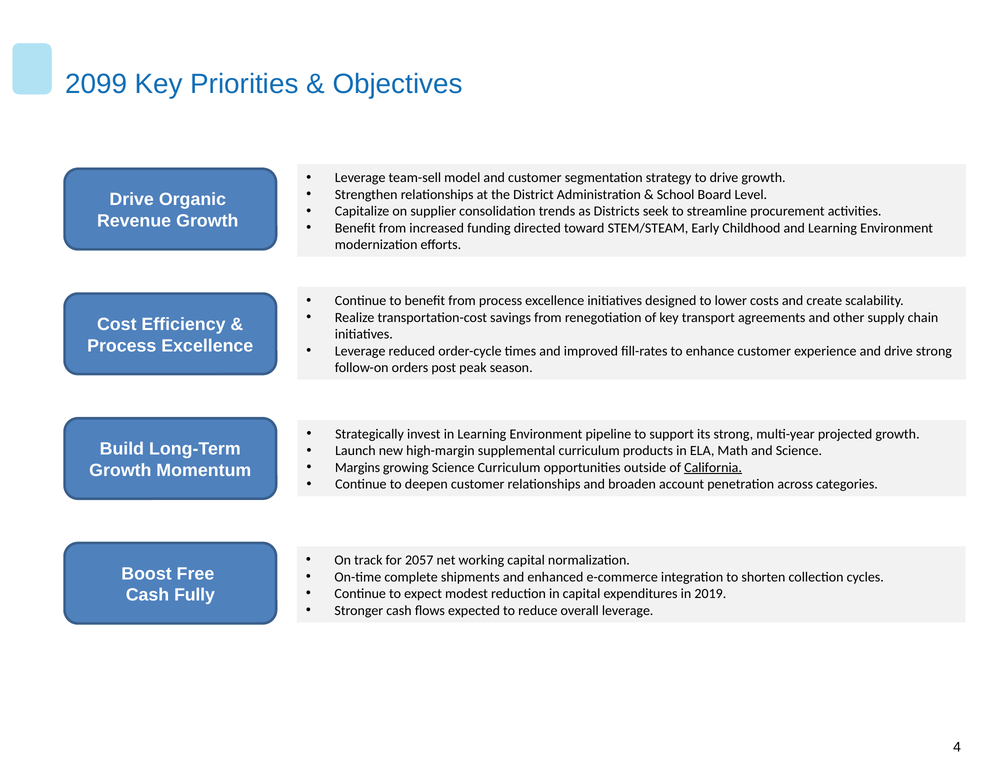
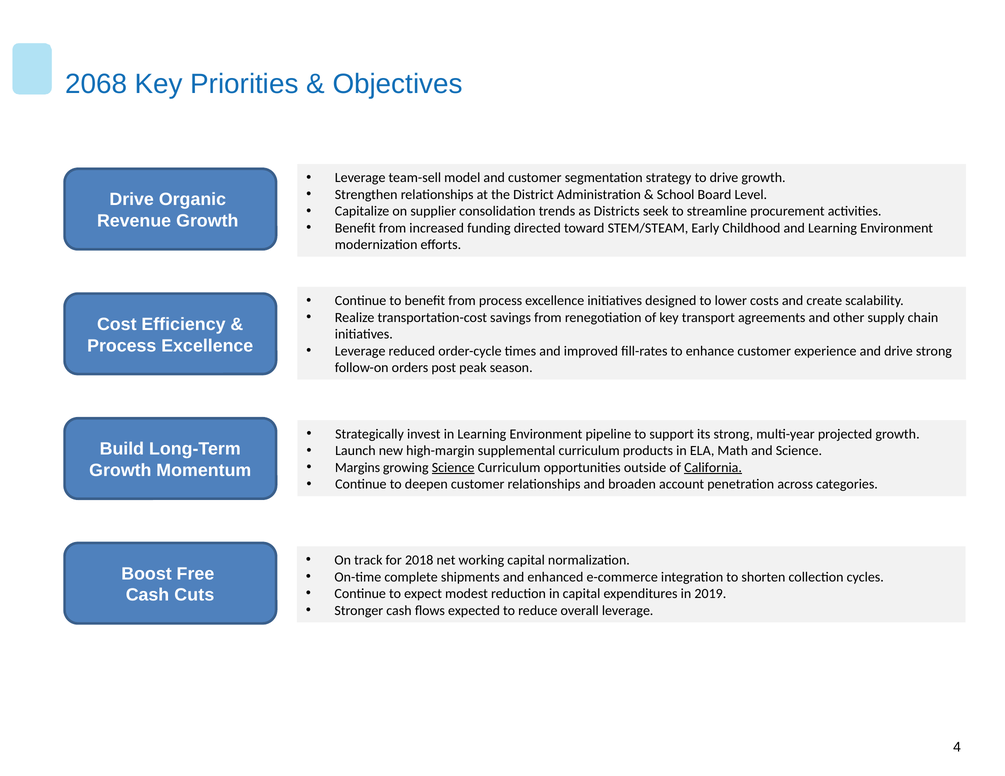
2099: 2099 -> 2068 (96, 84)
Science underline: none -> present (453, 468)
2057: 2057 -> 2018 (419, 561)
Fully: Fully -> Cuts (194, 596)
